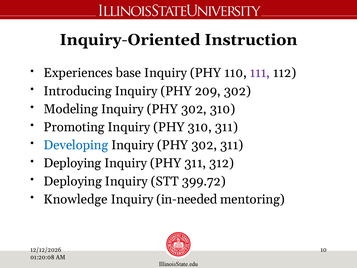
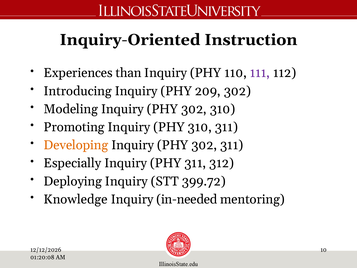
base: base -> than (129, 73)
Developing colour: blue -> orange (76, 145)
Deploying: Deploying -> Especially (72, 163)
